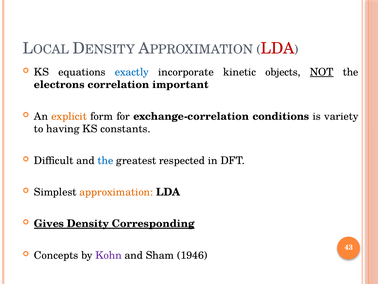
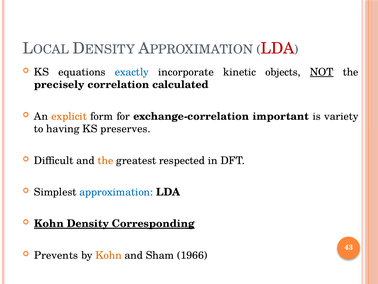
electrons: electrons -> precisely (59, 85)
important: important -> calculated (180, 85)
conditions: conditions -> important (281, 116)
constants: constants -> preserves (126, 129)
the colour: blue -> orange (105, 160)
approximation colour: orange -> blue (116, 192)
Gives: Gives -> Kohn (49, 223)
Concepts: Concepts -> Prevents (56, 255)
Kohn colour: purple -> orange (109, 255)
1946: 1946 -> 1966 (192, 255)
